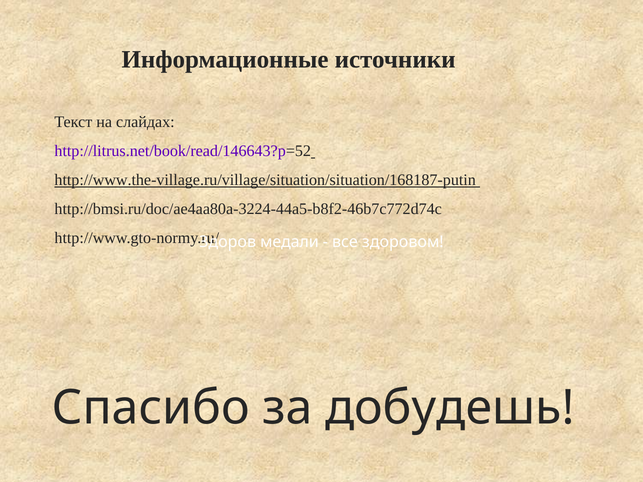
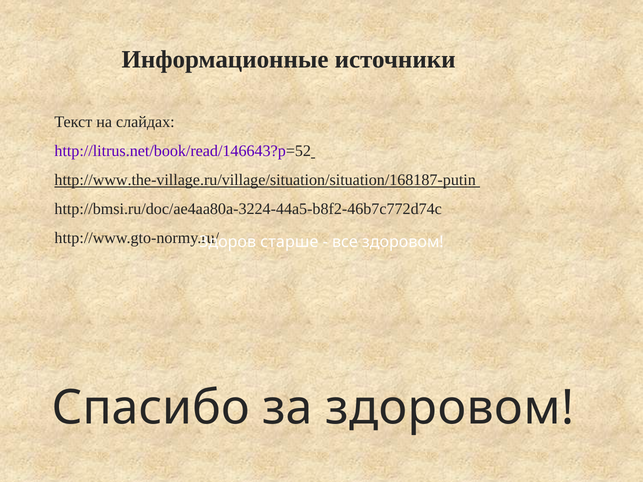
медали: медали -> старше (289, 242)
за добудешь: добудешь -> здоровом (450, 408)
